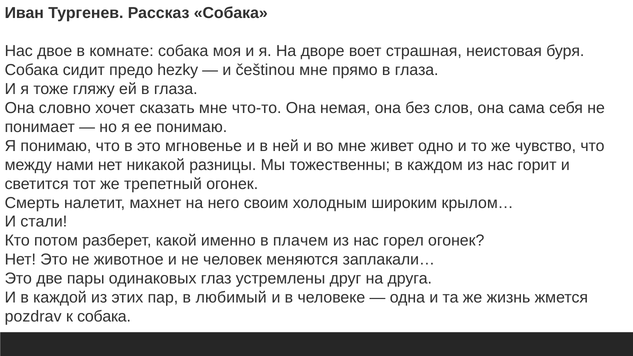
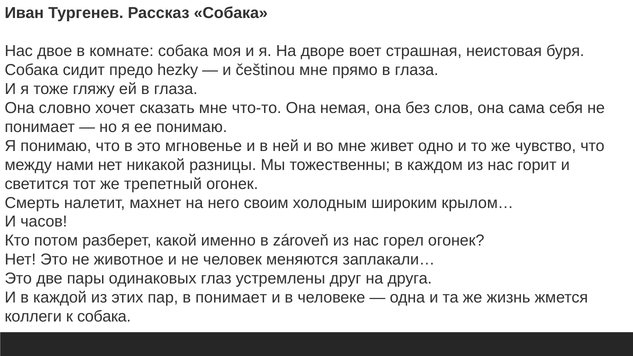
стали: стали -> часов (44, 222)
плачем: плачем -> zároveň (301, 241)
в любимый: любимый -> понимает (231, 298)
pozdrav: pozdrav -> коллеги (33, 317)
